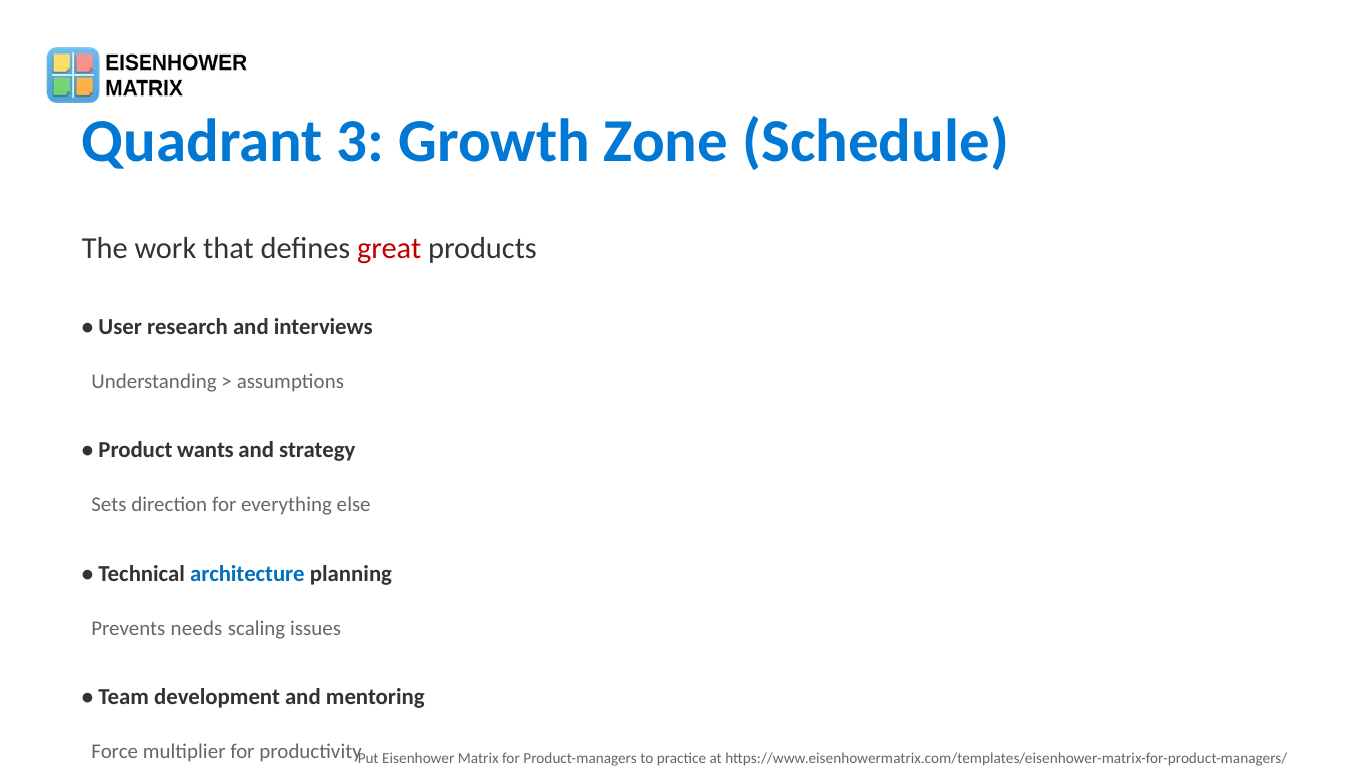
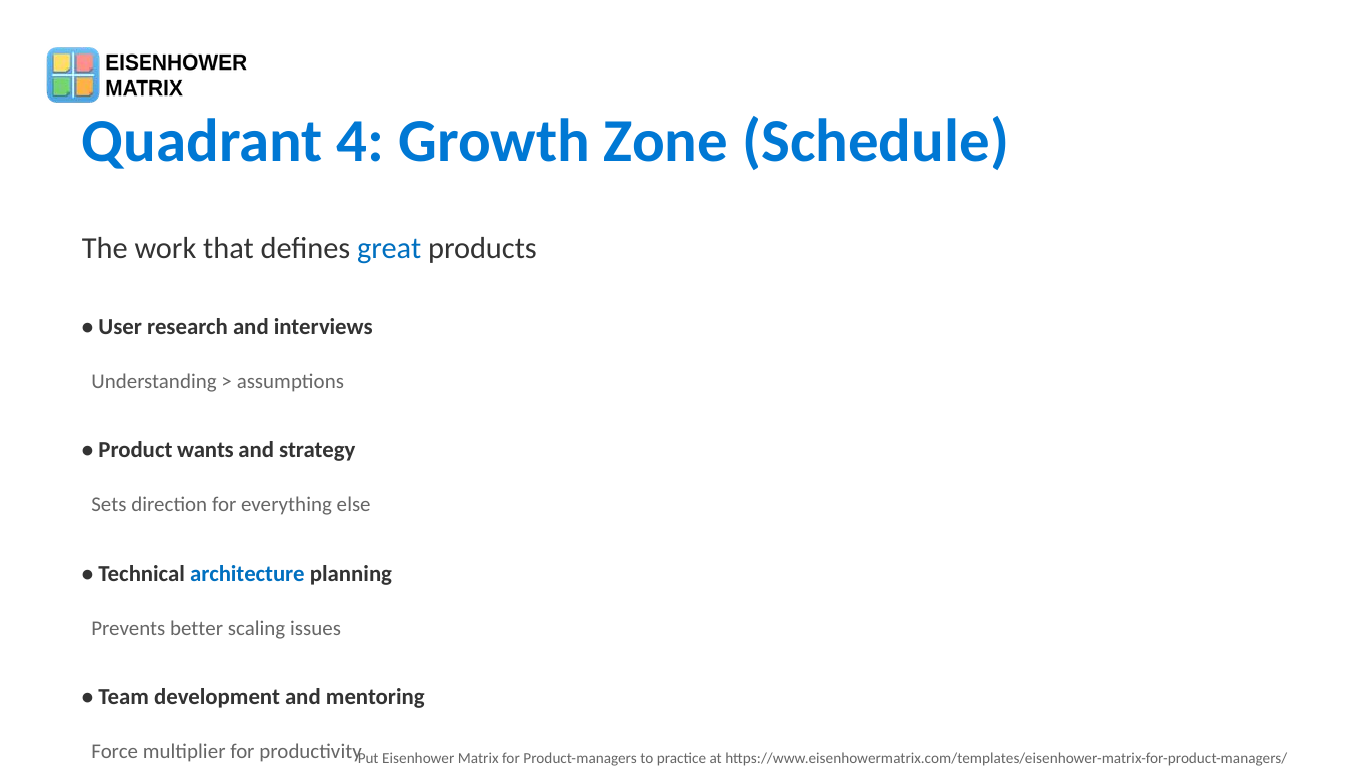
3: 3 -> 4 (361, 141)
great colour: red -> blue (389, 249)
needs: needs -> better (197, 628)
